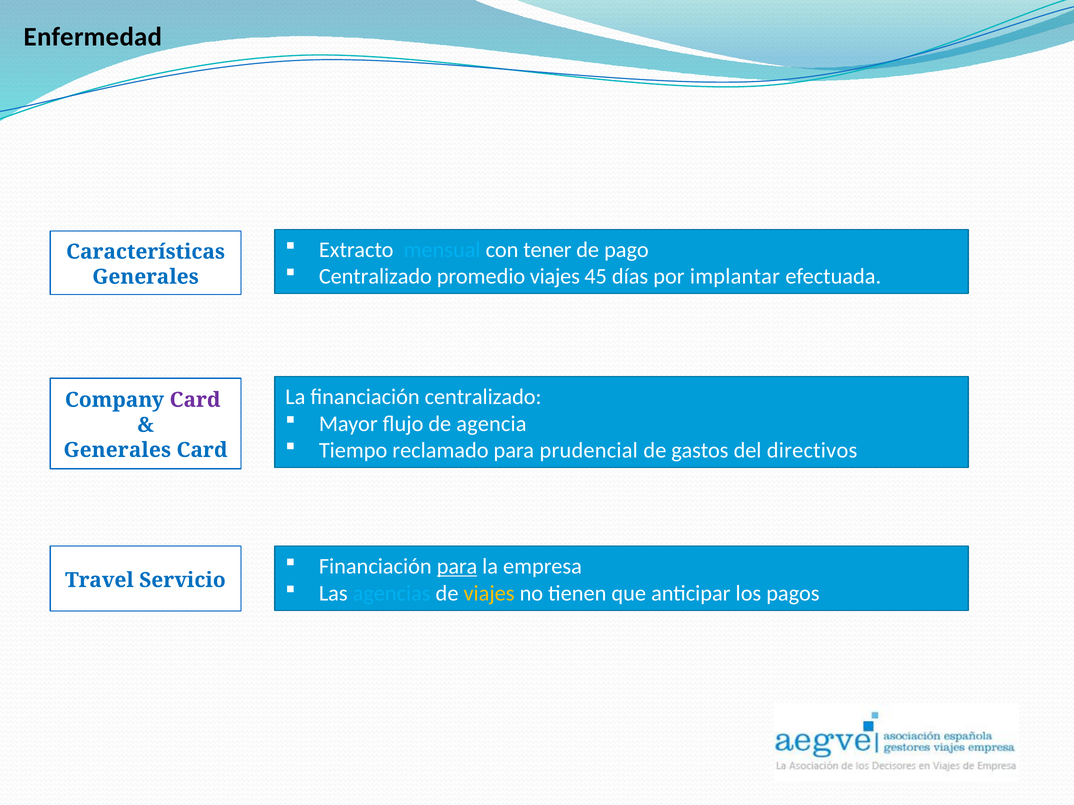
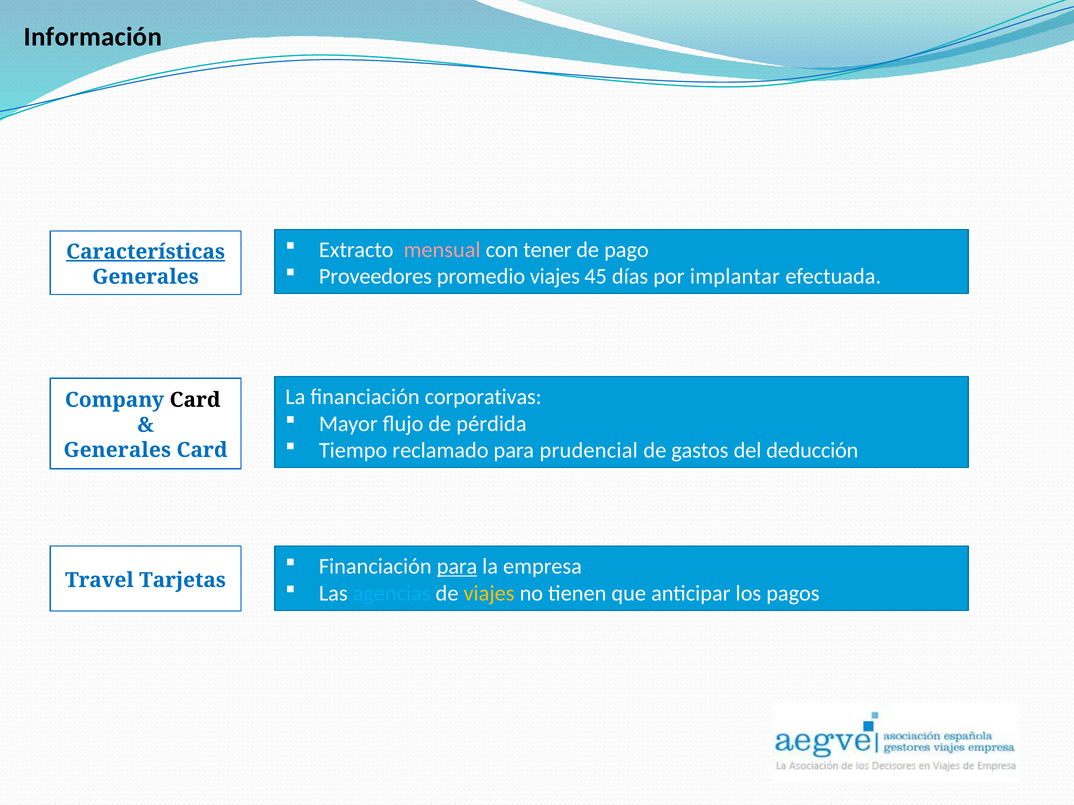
Enfermedad: Enfermedad -> Información (93, 37)
mensual colour: light blue -> pink (442, 250)
Características underline: none -> present (146, 252)
Centralizado: Centralizado -> Proveedores (375, 277)
financiación centralizado: centralizado -> corporativas (483, 397)
Card colour: purple -> black (195, 400)
agencia: agencia -> pérdida (491, 424)
directivos: directivos -> deducción (812, 451)
Servicio: Servicio -> Tarjetas (182, 581)
